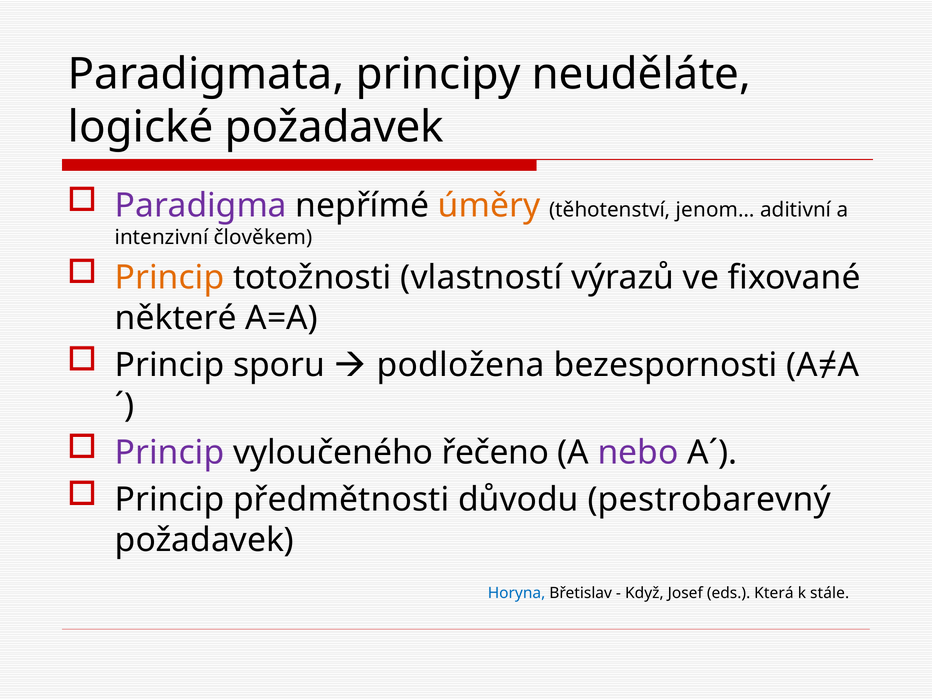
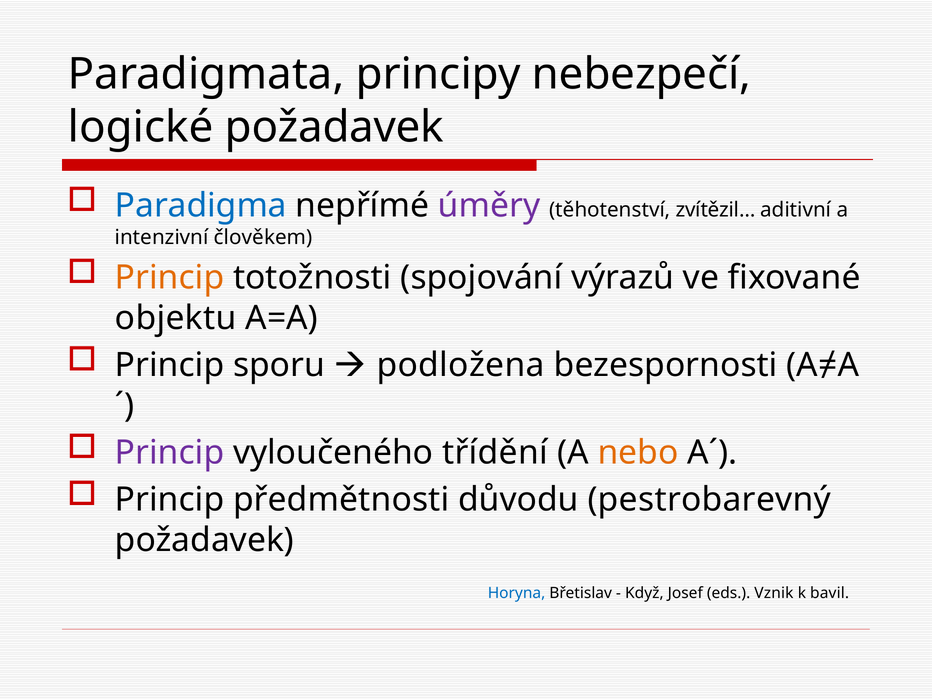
neuděláte: neuděláte -> nebezpečí (641, 74)
Paradigma colour: purple -> blue (201, 206)
úměry colour: orange -> purple (489, 206)
jenom…: jenom… -> zvítězil… (715, 210)
vlastností: vlastností -> spojování (481, 278)
některé: některé -> objektu (176, 318)
řečeno: řečeno -> třídění (495, 453)
nebo colour: purple -> orange (638, 453)
Která: Která -> Vznik (774, 593)
stále: stále -> bavil (830, 593)
